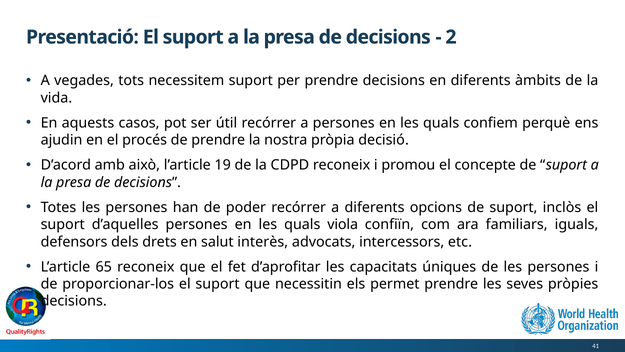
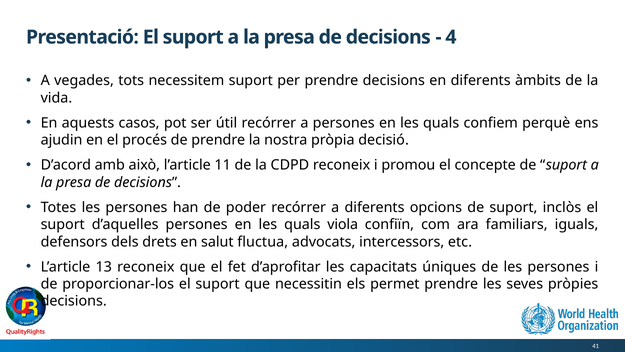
2: 2 -> 4 (451, 37)
19: 19 -> 11 (223, 165)
interès: interès -> fluctua (263, 242)
65: 65 -> 13 (104, 267)
